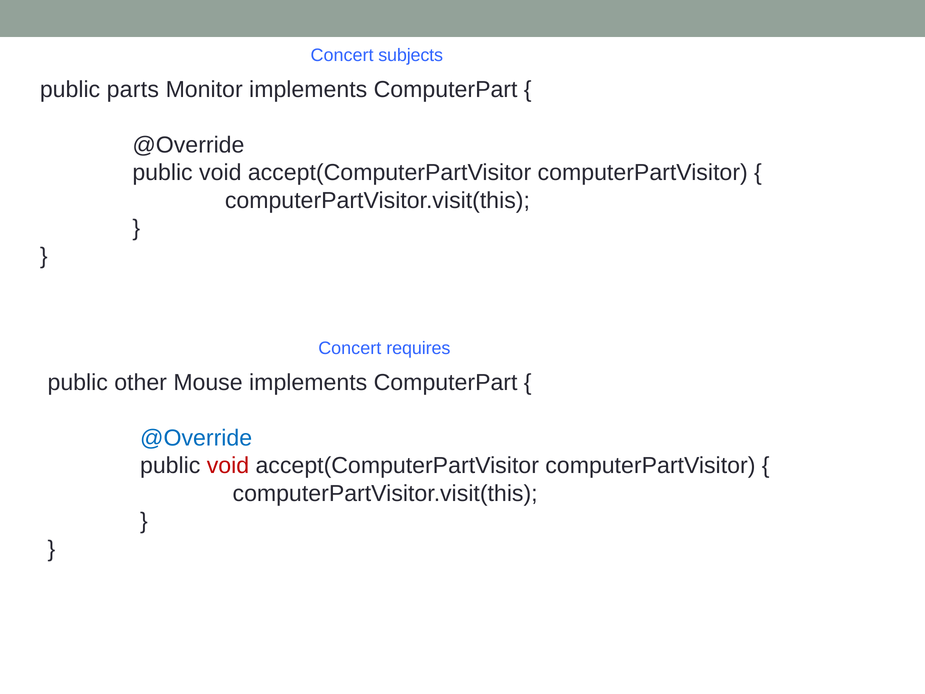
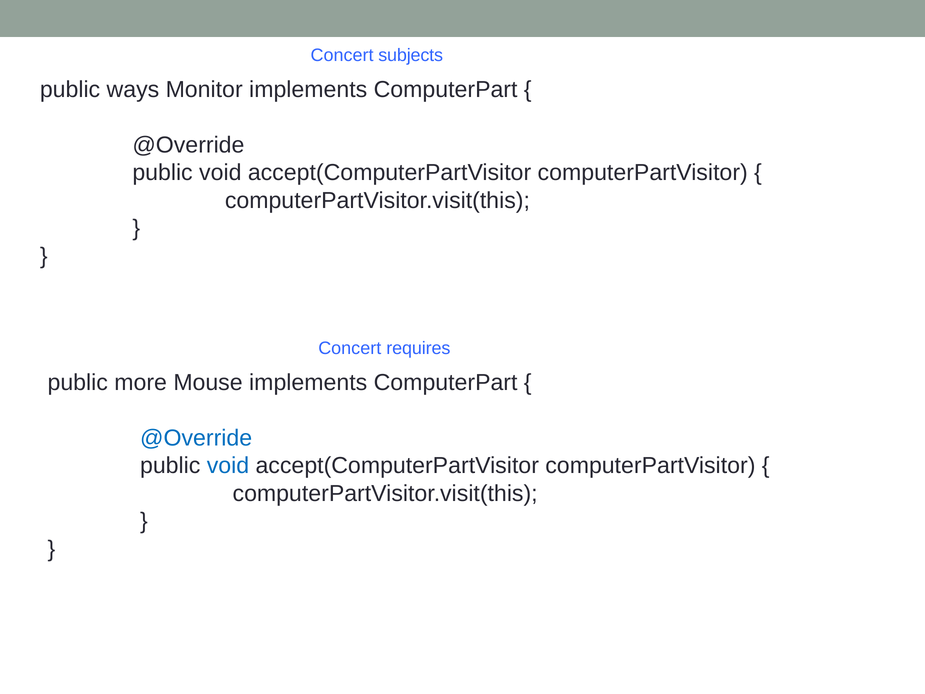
parts: parts -> ways (133, 89)
other: other -> more (141, 382)
void colour: red -> blue (228, 466)
